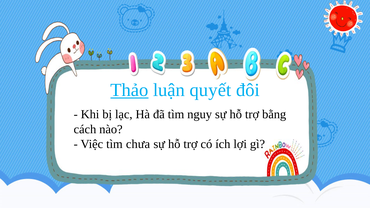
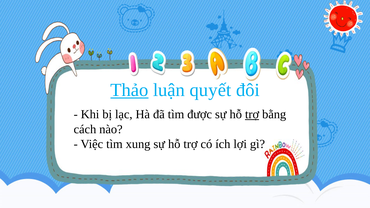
nguy: nguy -> được (200, 114)
trợ underline: none -> present (252, 114)
chưa: chưa -> xung (138, 144)
